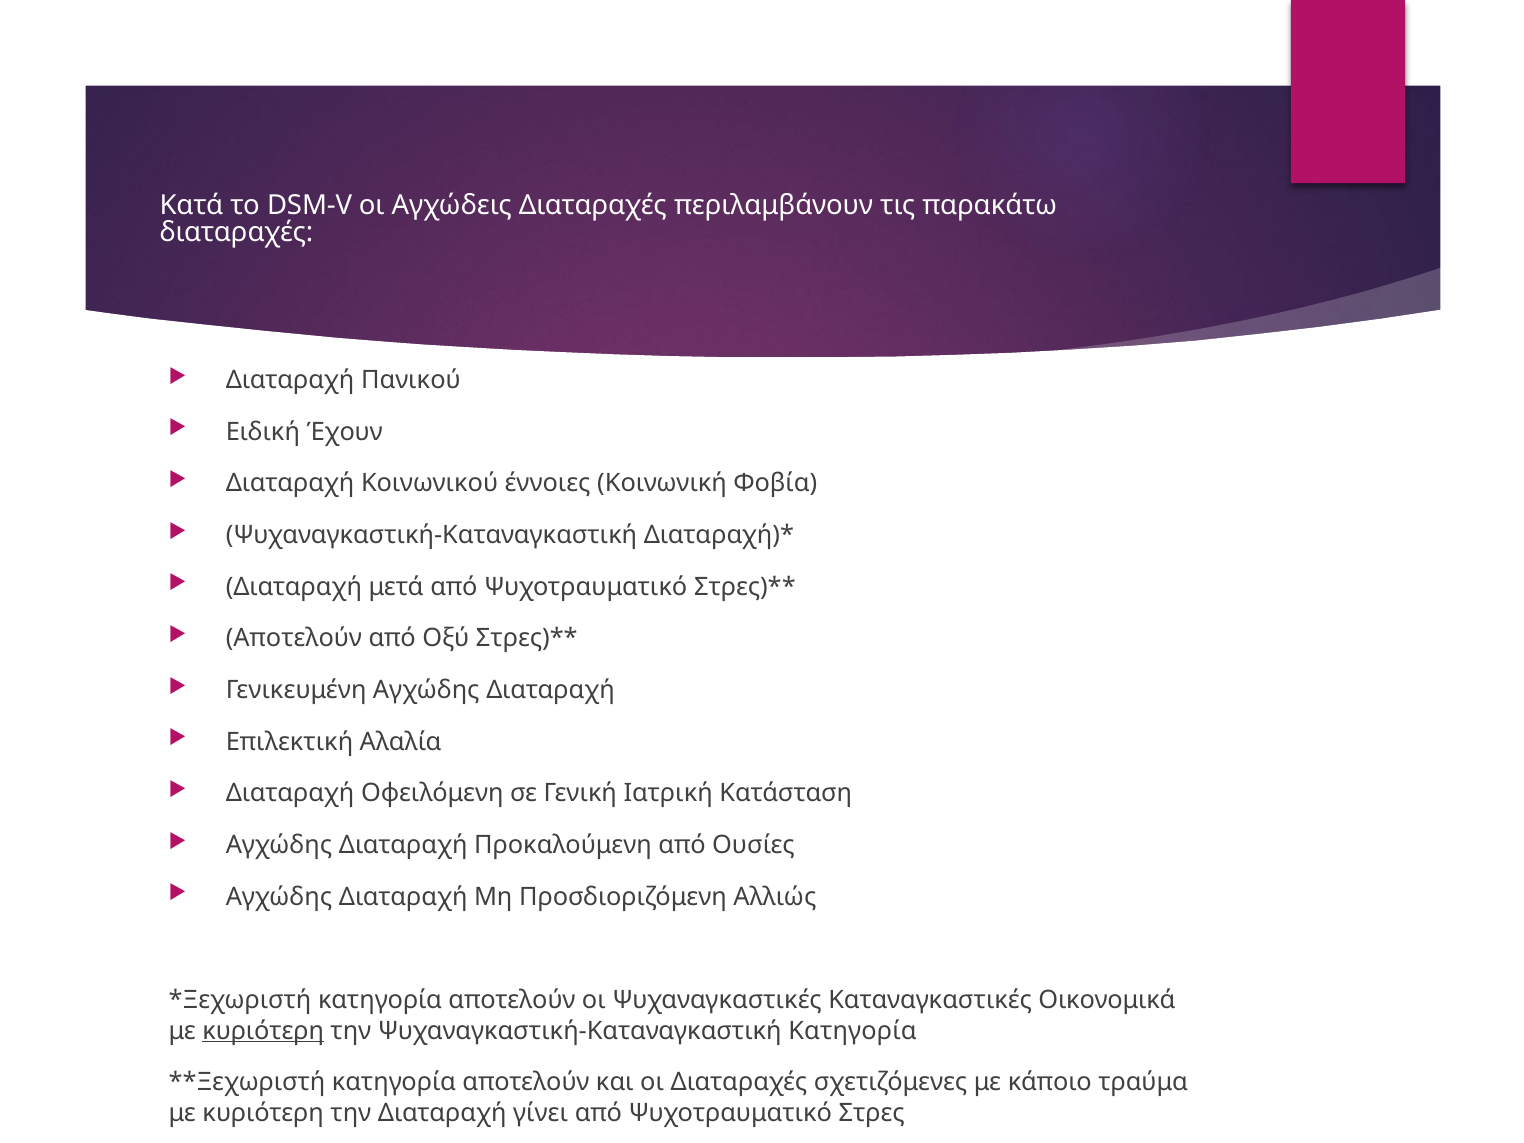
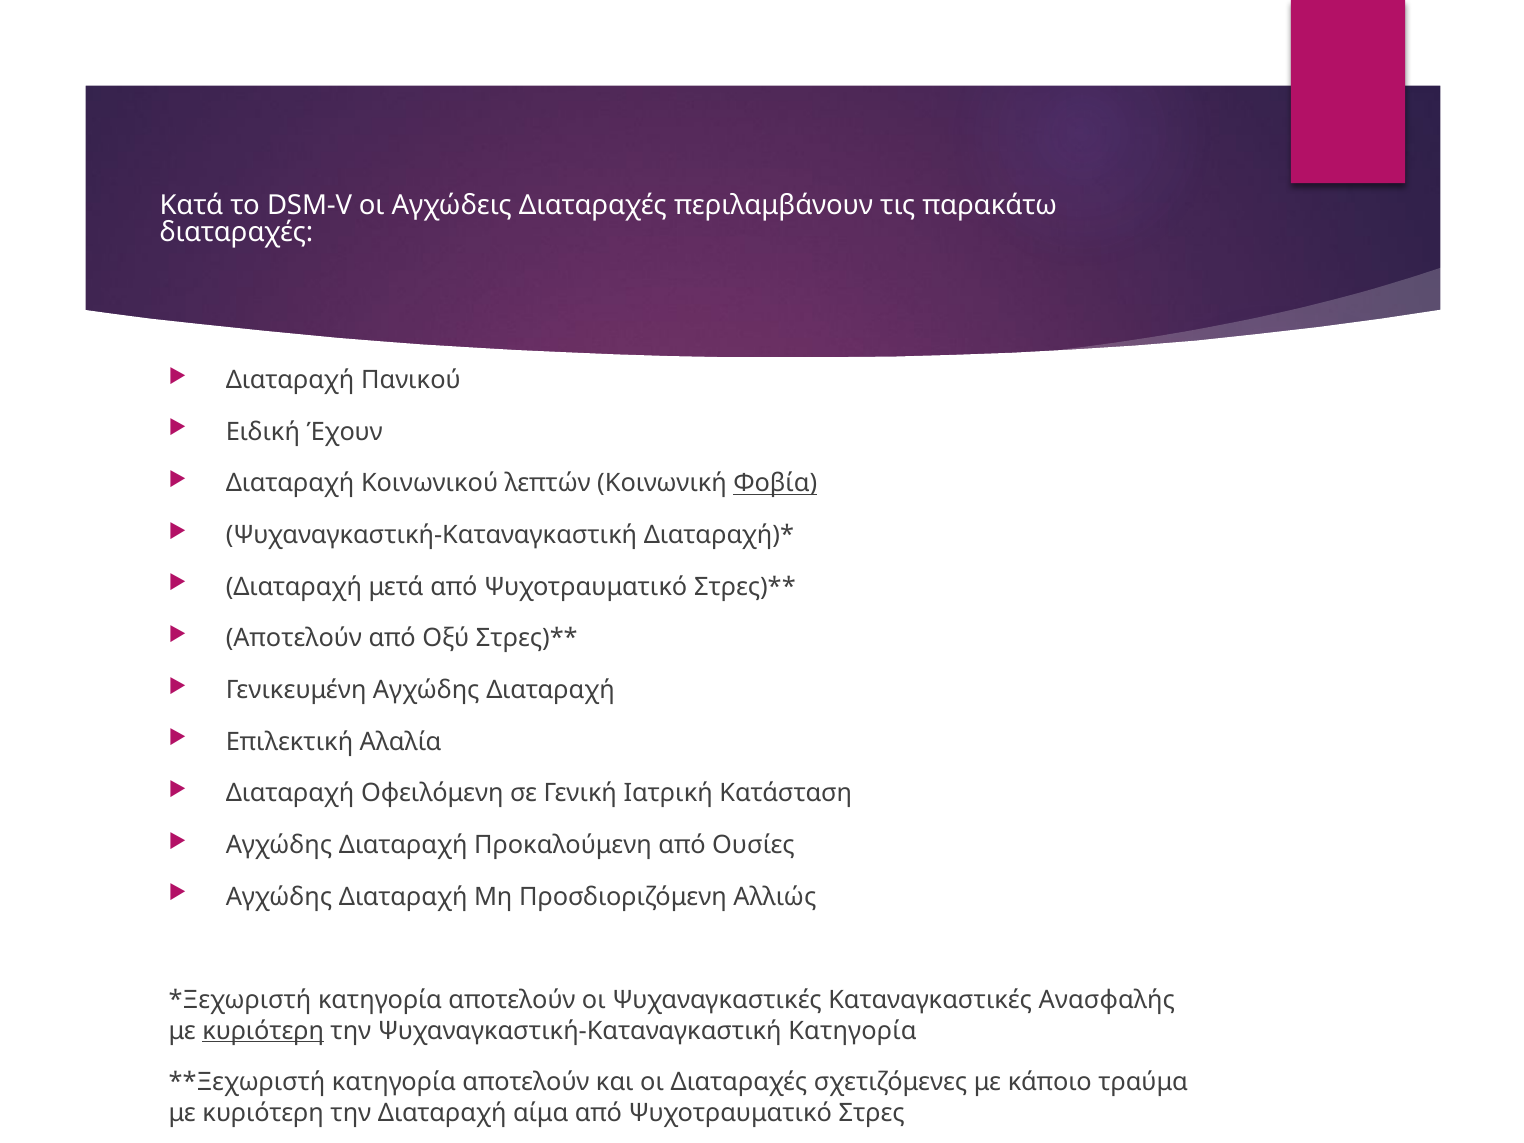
έννοιες: έννοιες -> λεπτών (548, 484)
Φοβία underline: none -> present (775, 484)
Οικονομικά: Οικονομικά -> Ανασφαλής (1107, 1000)
γίνει: γίνει -> αίμα (541, 1113)
